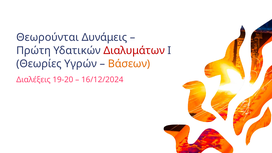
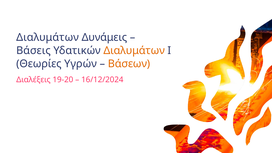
Θεωρούνται: Θεωρούνται -> Διαλυμάτων (48, 37)
Πρώτη: Πρώτη -> Βάσεις (34, 51)
Διαλυμάτων colour: red -> orange (134, 51)
